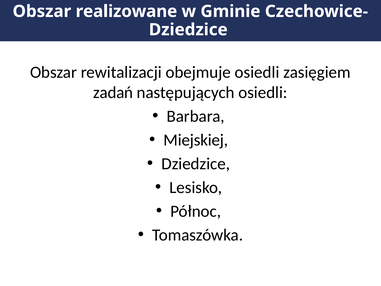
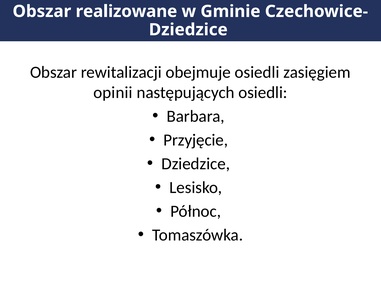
zadań: zadań -> opinii (113, 92)
Miejskiej: Miejskiej -> Przyjęcie (196, 140)
